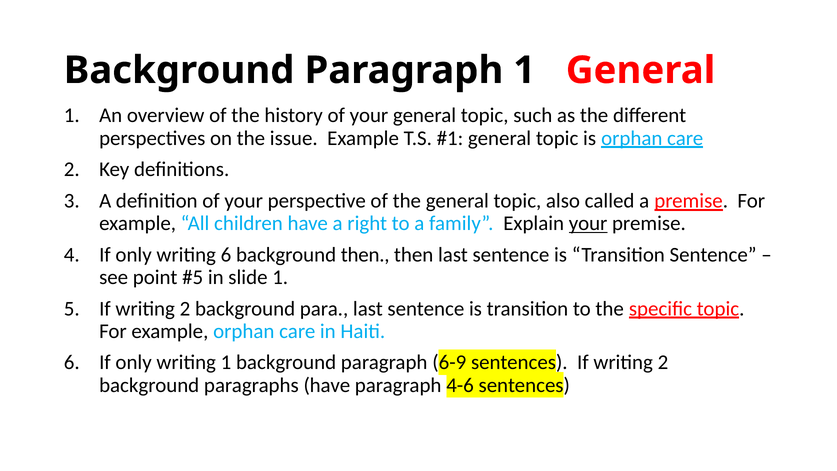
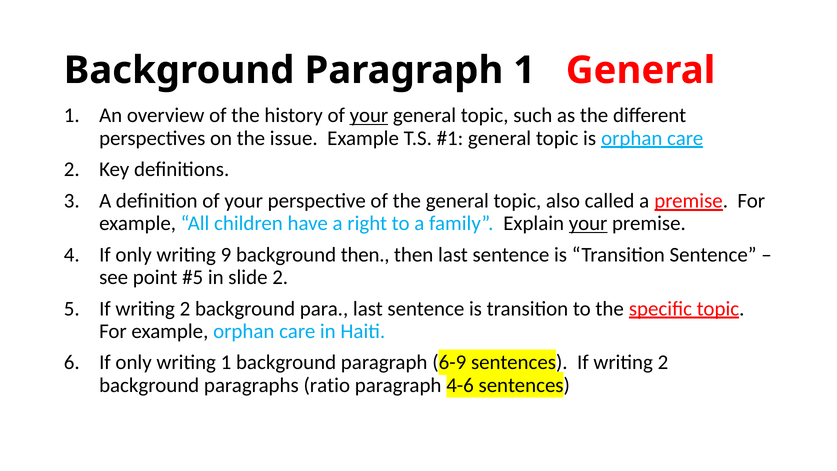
your underline: none -> present (369, 116)
writing 6: 6 -> 9 (226, 255)
slide 1: 1 -> 2 (280, 277)
paragraphs have: have -> ratio (327, 385)
